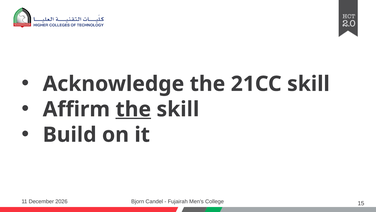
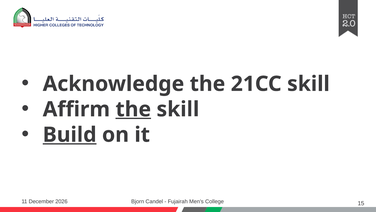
Build underline: none -> present (70, 134)
